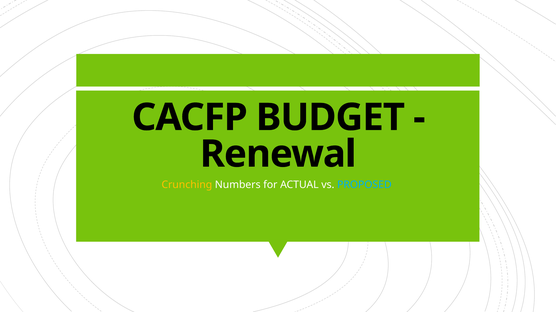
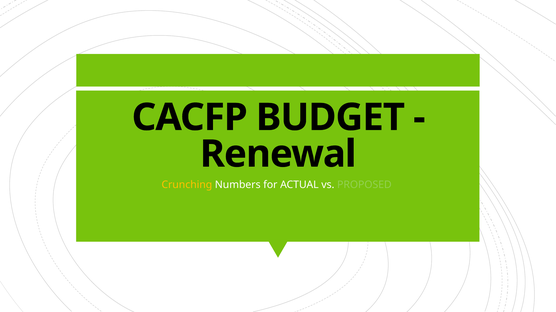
PROPOSED colour: light blue -> light green (364, 185)
